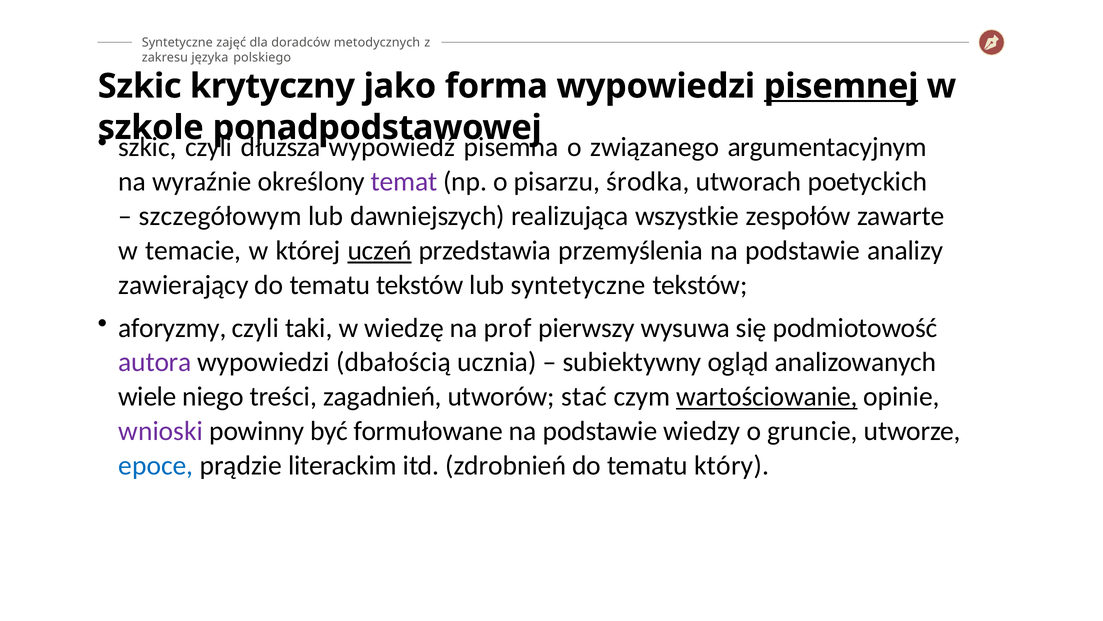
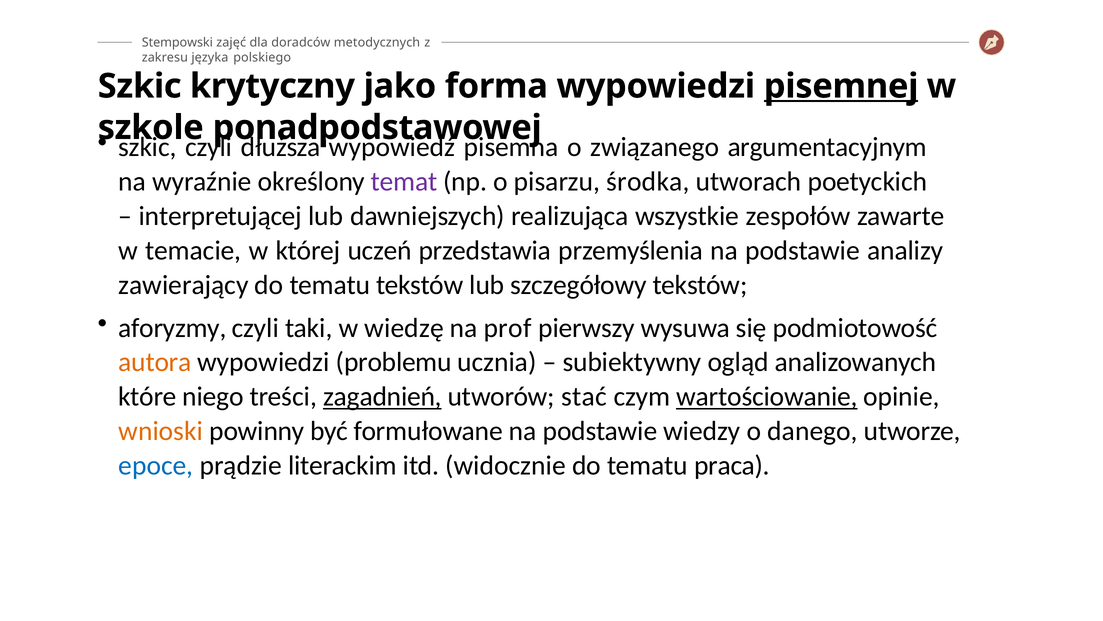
Syntetyczne: Syntetyczne -> Stempowski (177, 42)
szczegółowym: szczegółowym -> interpretującej (220, 216)
uczeń underline: present -> none (380, 250)
lub syntetyczne: syntetyczne -> szczegółowy (578, 285)
autora colour: purple -> orange (155, 362)
dbałością: dbałością -> problemu (394, 362)
wiele: wiele -> które (147, 396)
zagadnień underline: none -> present (382, 396)
wnioski colour: purple -> orange (161, 431)
gruncie: gruncie -> danego (812, 431)
zdrobnień: zdrobnień -> widocznie (506, 465)
który: który -> praca (732, 465)
